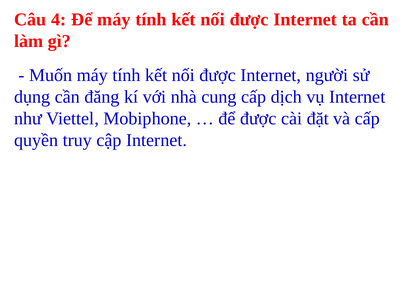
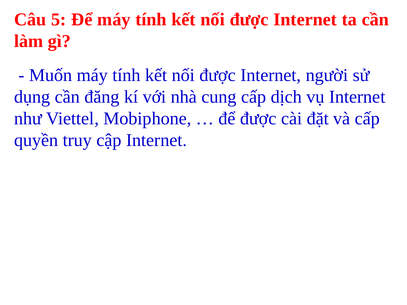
4: 4 -> 5 (59, 20)
